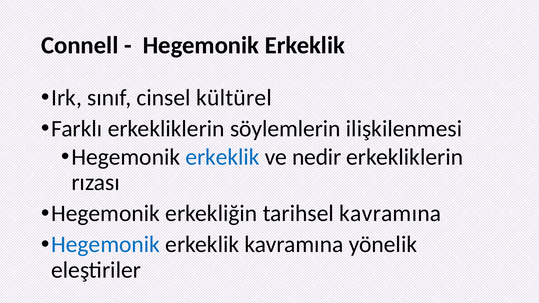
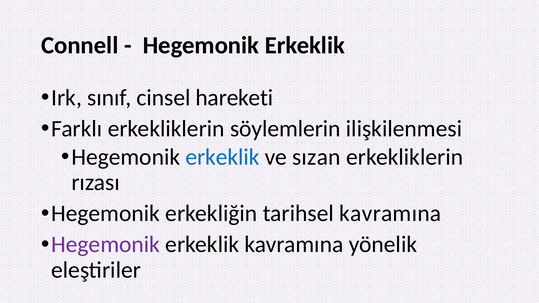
kültürel: kültürel -> hareketi (234, 98)
nedir: nedir -> sızan (316, 157)
Hegemonik colour: blue -> purple (106, 245)
